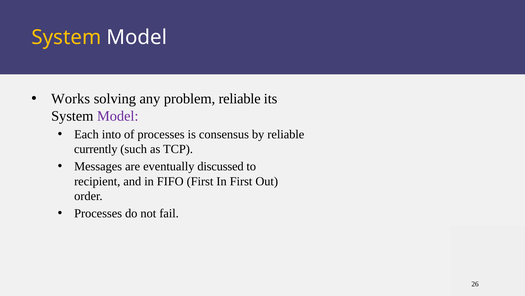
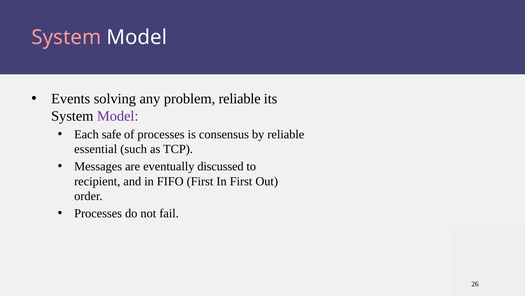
System colour: yellow -> pink (66, 37)
Works: Works -> Events (71, 99)
into: into -> safe (111, 134)
currently: currently -> essential (96, 149)
